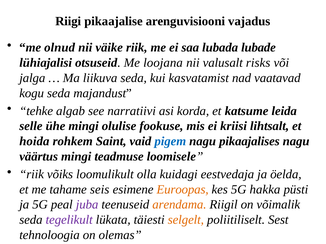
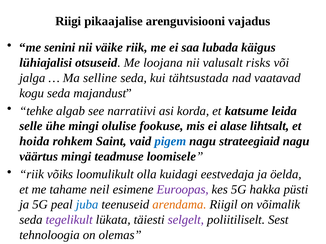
olnud: olnud -> senini (60, 48)
lubade: lubade -> käigus (258, 48)
liikuva: liikuva -> selline (100, 78)
kasvatamist: kasvatamist -> tähtsustada (199, 78)
kriisi: kriisi -> alase (234, 126)
pikaajalises: pikaajalises -> strateegiaid (249, 142)
seis: seis -> neil (100, 190)
Euroopas colour: orange -> purple (183, 190)
juba colour: purple -> blue (87, 205)
selgelt colour: orange -> purple (186, 220)
